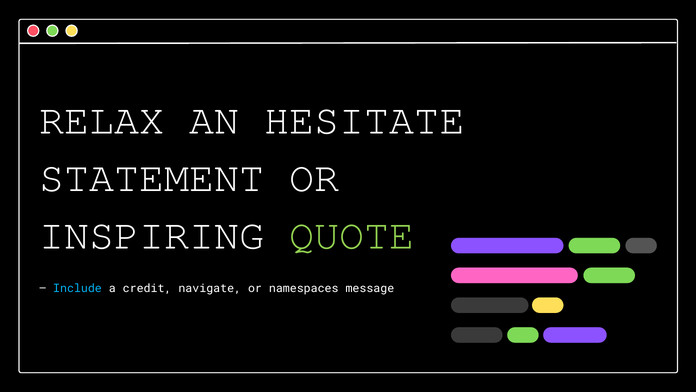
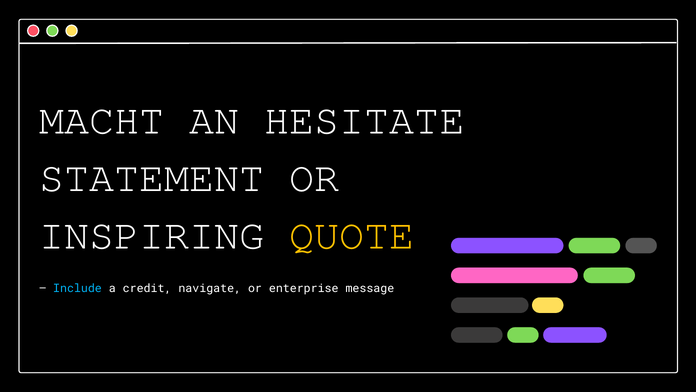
RELAX: RELAX -> MACHT (102, 120)
QUOTE colour: light green -> yellow (352, 235)
namespaces: namespaces -> enterprise (304, 288)
